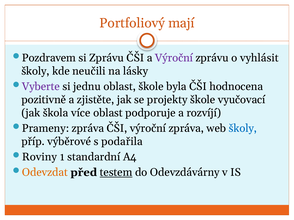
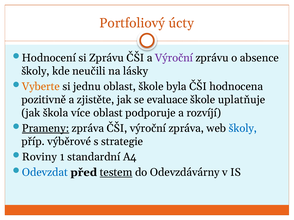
mají: mají -> úcty (181, 23)
Pozdravem: Pozdravem -> Hodnocení (49, 58)
vyhlásit: vyhlásit -> absence (259, 58)
Vyberte colour: purple -> orange (41, 87)
projekty: projekty -> evaluace (167, 100)
vyučovací: vyučovací -> uplatňuje (242, 100)
Prameny underline: none -> present (46, 129)
podařila: podařila -> strategie (122, 142)
Odevzdat colour: orange -> blue (45, 173)
